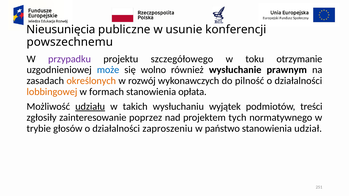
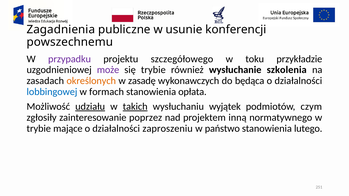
Nieusunięcia: Nieusunięcia -> Zagadnienia (61, 30)
otrzymanie: otrzymanie -> przykładzie (299, 59)
może colour: blue -> purple (108, 70)
się wolno: wolno -> trybie (153, 70)
prawnym: prawnym -> szkolenia (287, 70)
rozwój: rozwój -> zasadę (142, 81)
pilność: pilność -> będąca (250, 81)
lobbingowej colour: orange -> blue (52, 92)
takich underline: none -> present (135, 107)
treści: treści -> czym (311, 107)
tych: tych -> inną (237, 118)
głosów: głosów -> mające (68, 129)
udział: udział -> lutego (308, 129)
